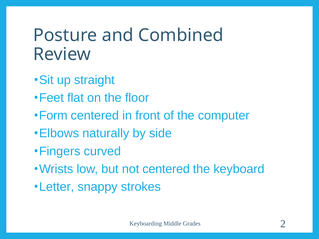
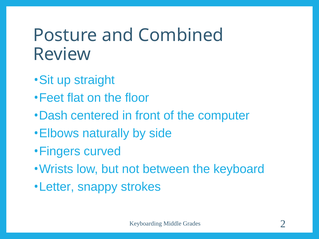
Form: Form -> Dash (53, 116)
not centered: centered -> between (166, 169)
